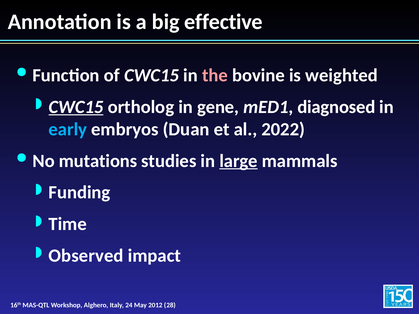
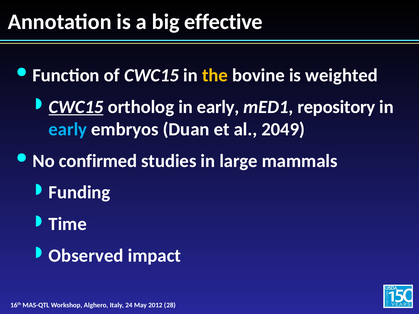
the colour: pink -> yellow (215, 75)
ortholog in gene: gene -> early (218, 107)
diagnosed: diagnosed -> repository (336, 107)
2022: 2022 -> 2049 (283, 129)
mutations: mutations -> confirmed (98, 161)
large underline: present -> none (239, 161)
